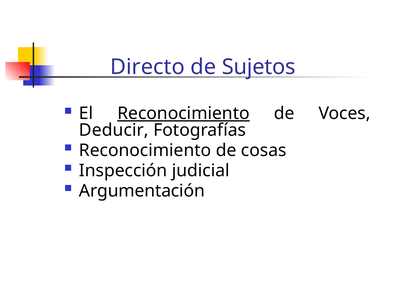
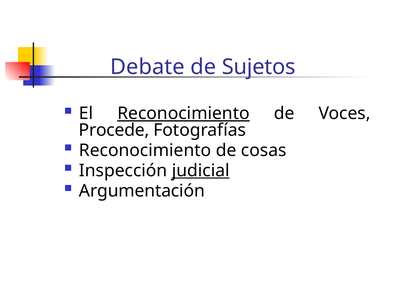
Directo: Directo -> Debate (147, 67)
Deducir: Deducir -> Procede (114, 130)
judicial underline: none -> present (201, 171)
